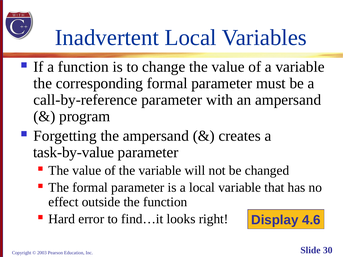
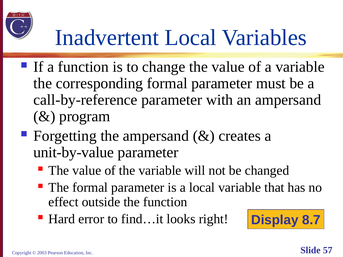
task-by-value: task-by-value -> unit-by-value (74, 152)
4.6: 4.6 -> 8.7 (311, 220)
30: 30 -> 57 (328, 250)
